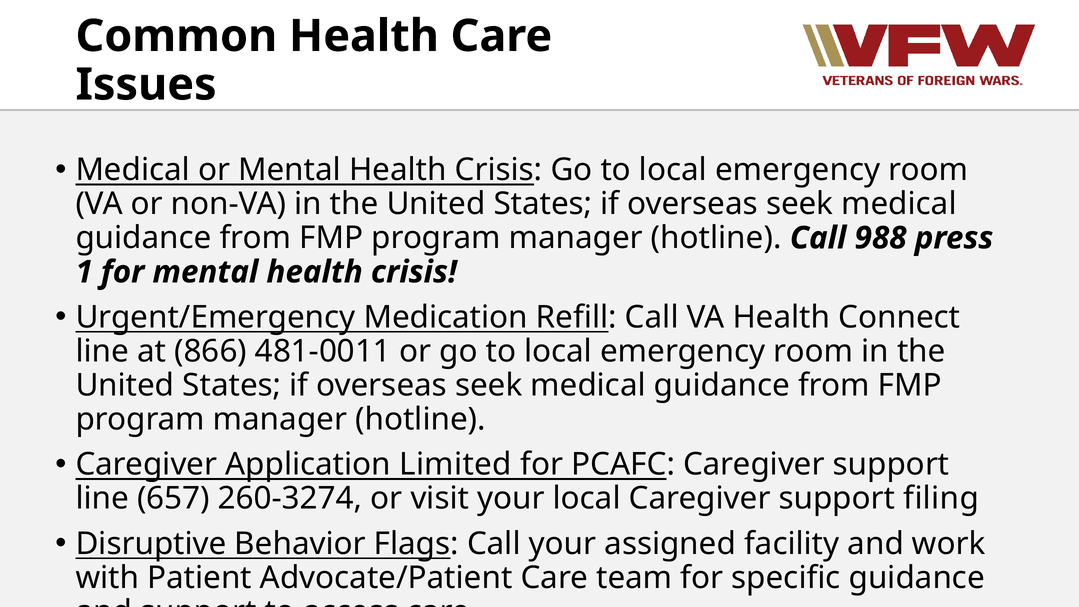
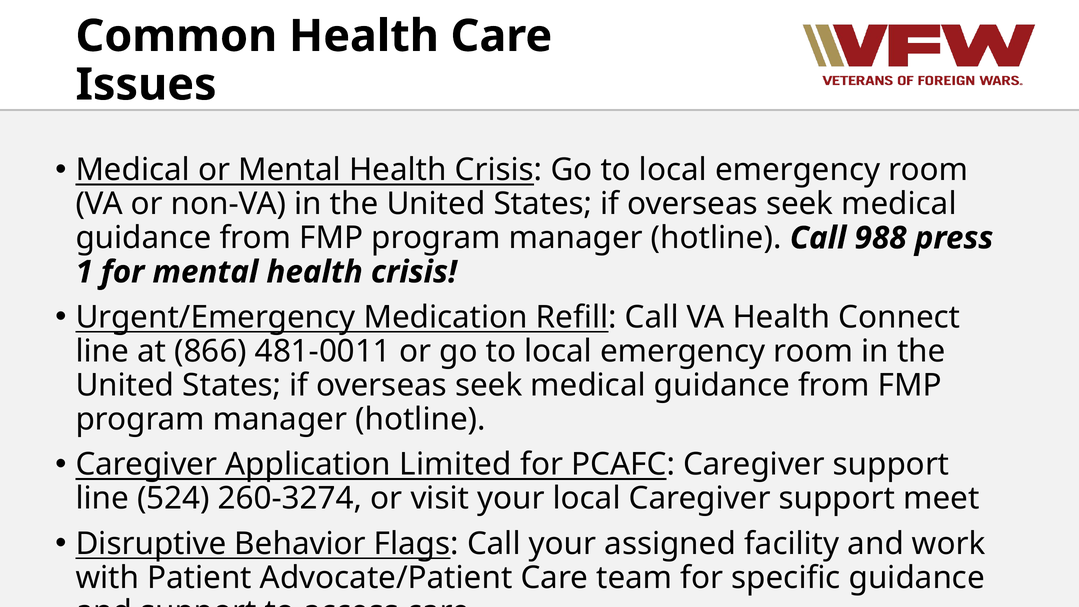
657: 657 -> 524 (173, 498)
filing: filing -> meet (941, 498)
